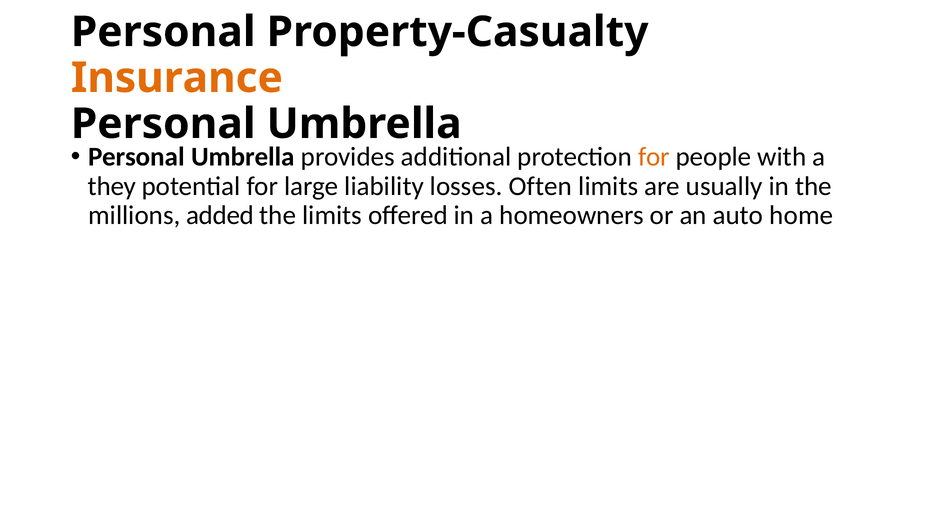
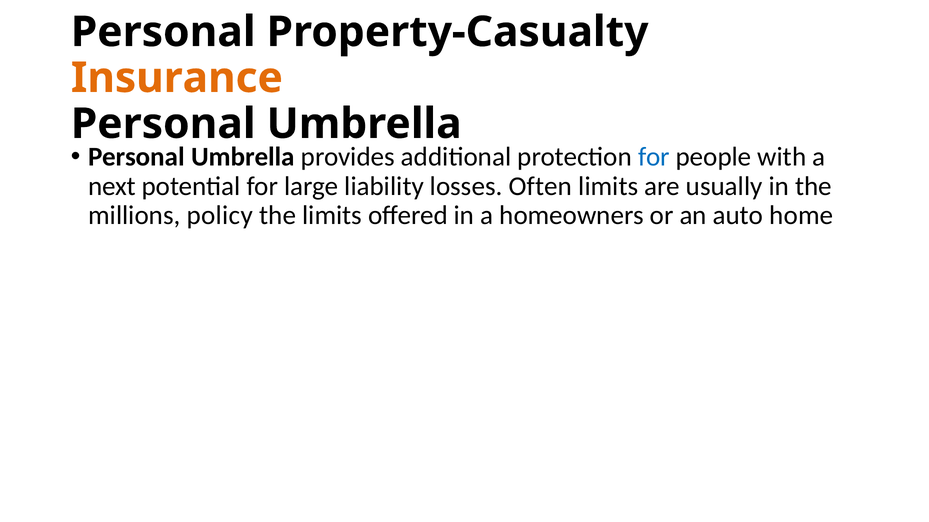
for colour: orange -> blue (654, 157)
they: they -> next (112, 186)
added: added -> policy (220, 216)
